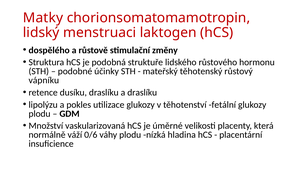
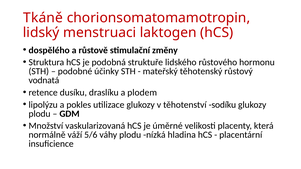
Matky: Matky -> Tkáně (43, 18)
vápníku: vápníku -> vodnatá (44, 81)
a draslíku: draslíku -> plodem (142, 93)
fetální: fetální -> sodíku (222, 105)
0/6: 0/6 -> 5/6 (91, 135)
